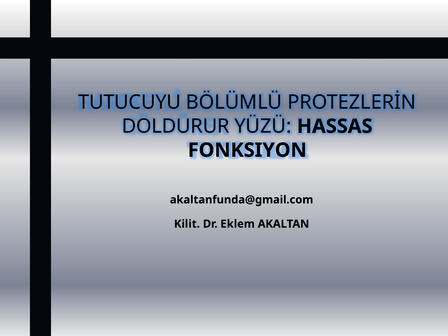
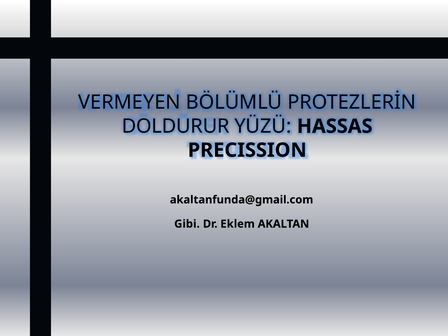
TUTUCUYU: TUTUCUYU -> VERMEYEN (129, 102)
FONKSIYON: FONKSIYON -> PRECISSION (247, 150)
Kilit: Kilit -> Gibi (187, 224)
